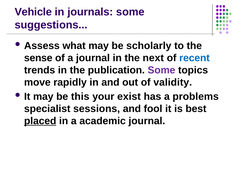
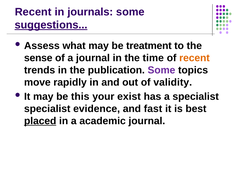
Vehicle: Vehicle -> Recent (33, 12)
suggestions underline: none -> present (51, 25)
scholarly: scholarly -> treatment (149, 46)
next: next -> time (153, 58)
recent colour: blue -> orange (194, 58)
a problems: problems -> specialist (196, 97)
sessions: sessions -> evidence (97, 109)
fool: fool -> fast (153, 109)
